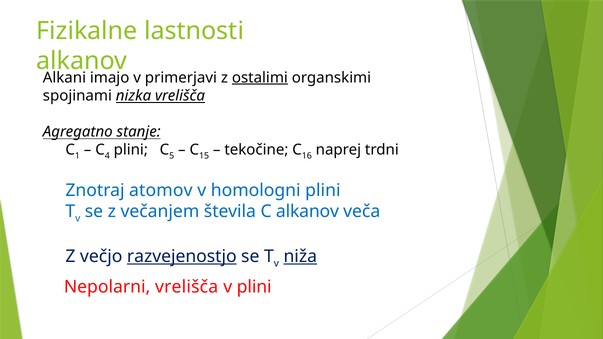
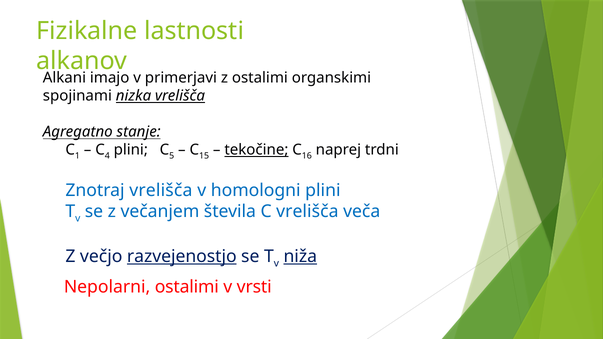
ostalimi underline: present -> none (260, 78)
tekočine underline: none -> present (256, 150)
Znotraj atomov: atomov -> vrelišča (161, 190)
C alkanov: alkanov -> vrelišča (307, 211)
Nepolarni vrelišča: vrelišča -> ostalimi (187, 287)
v plini: plini -> vrsti (254, 287)
